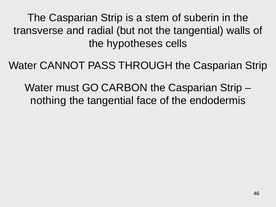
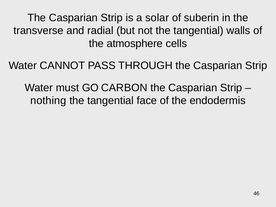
stem: stem -> solar (157, 18)
hypotheses: hypotheses -> atmosphere (135, 44)
